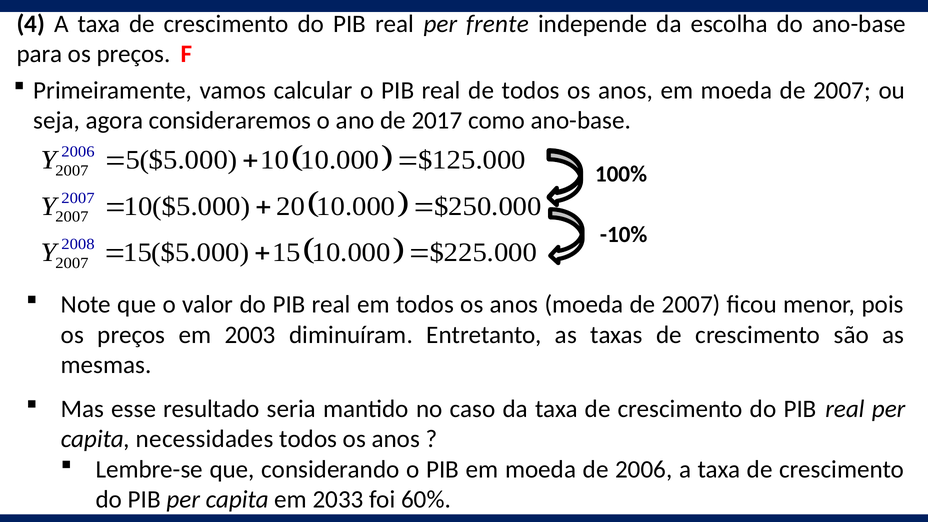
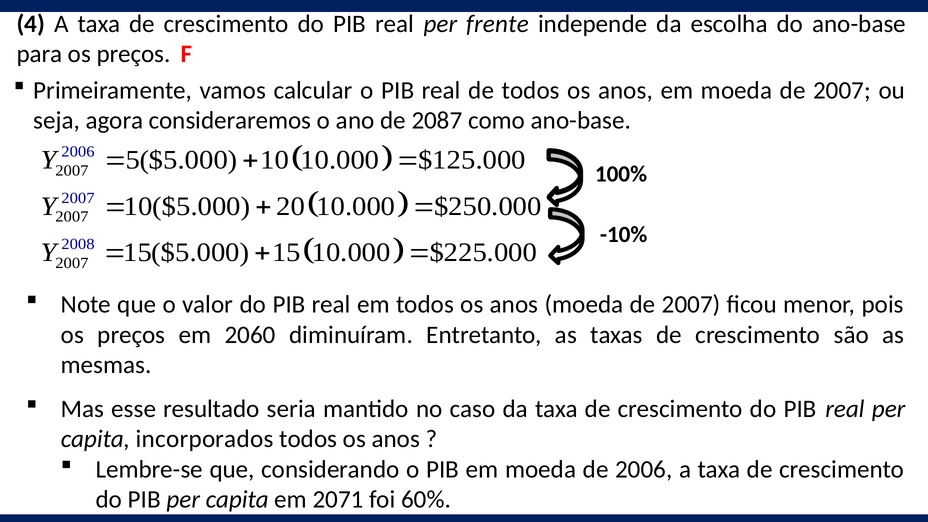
2017: 2017 -> 2087 (437, 121)
2003: 2003 -> 2060 (250, 335)
necessidades: necessidades -> incorporados (205, 439)
2033: 2033 -> 2071 (338, 499)
